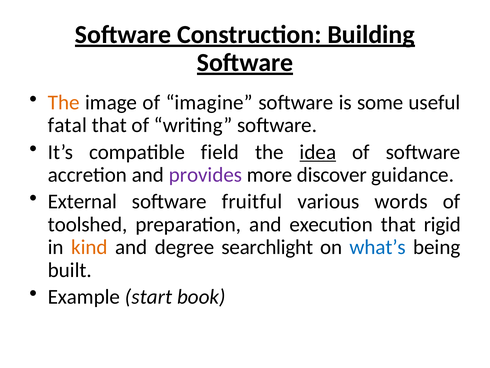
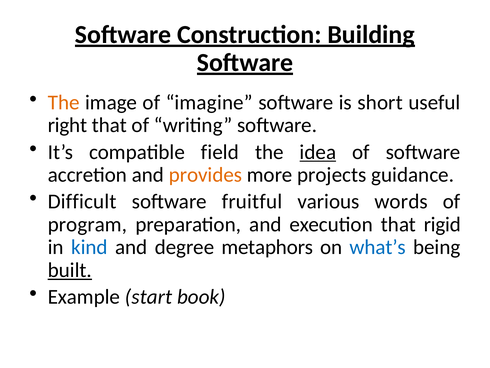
some: some -> short (380, 102)
fatal: fatal -> right (68, 125)
provides colour: purple -> orange (205, 175)
discover: discover -> projects (332, 175)
External: External -> Difficult (82, 201)
toolshed: toolshed -> program (87, 224)
kind colour: orange -> blue (89, 247)
searchlight: searchlight -> metaphors (267, 247)
built underline: none -> present (70, 270)
